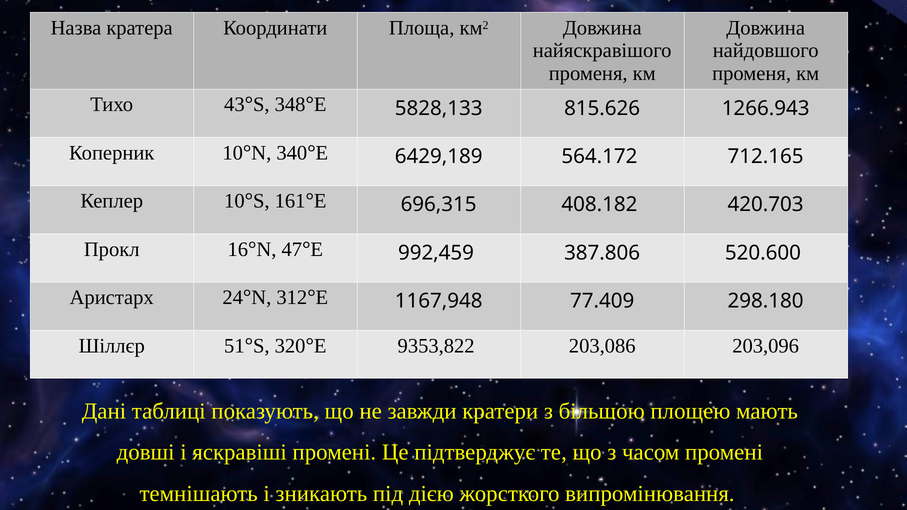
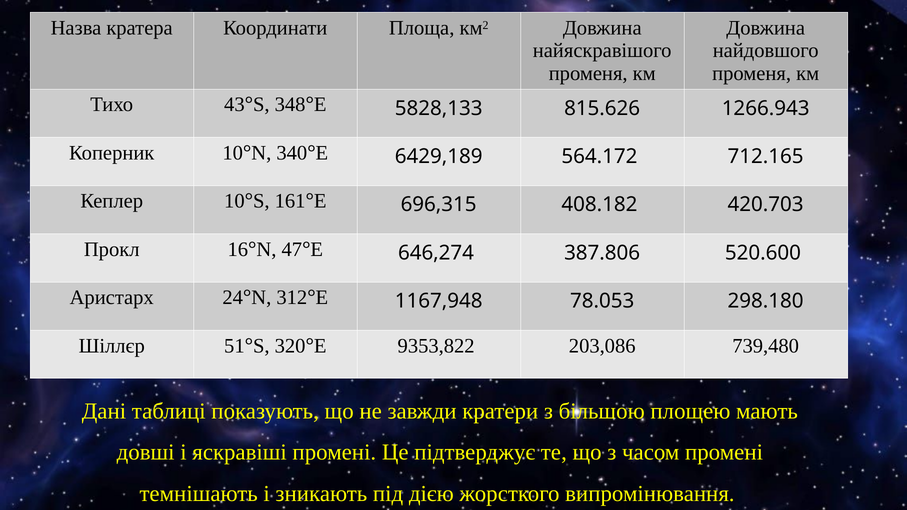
992,459: 992,459 -> 646,274 (436, 253)
77.409: 77.409 -> 78.053 (602, 301)
203,096: 203,096 -> 739,480 (766, 346)
